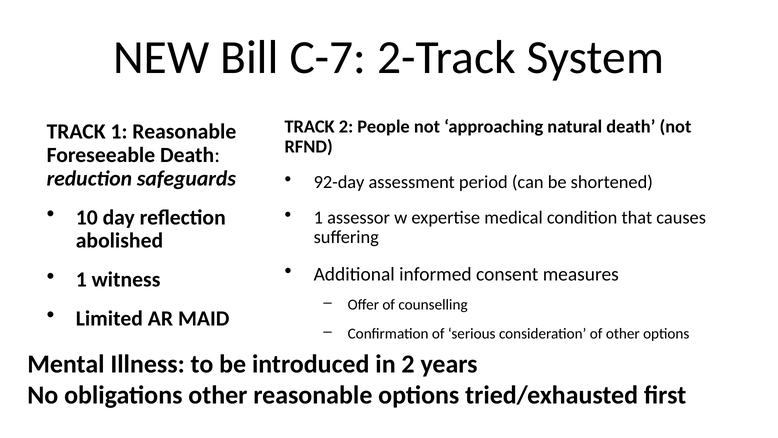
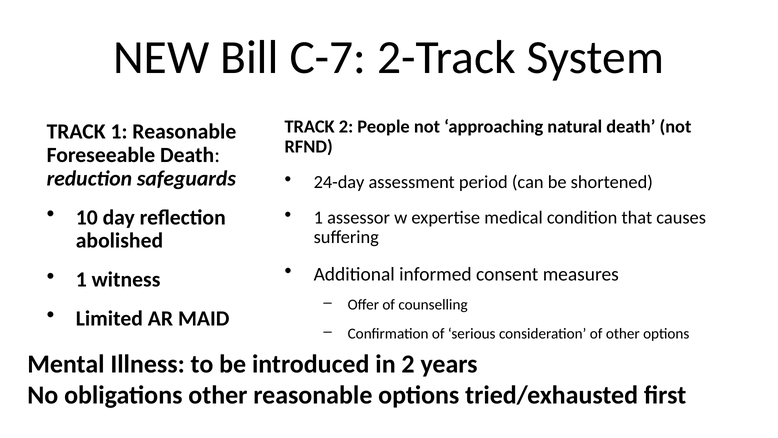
92-day: 92-day -> 24-day (339, 182)
